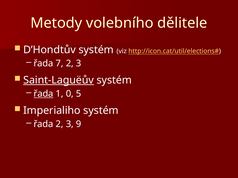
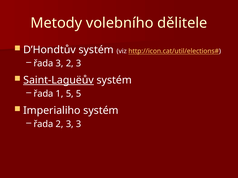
řada 7: 7 -> 3 (60, 64)
řada underline: present -> none (43, 94)
1 0: 0 -> 5 (70, 94)
3 9: 9 -> 3 (79, 124)
